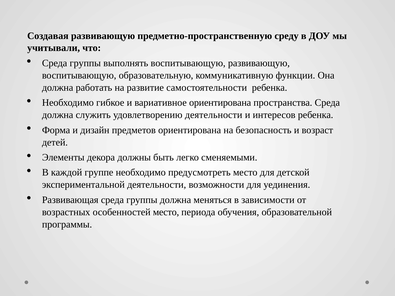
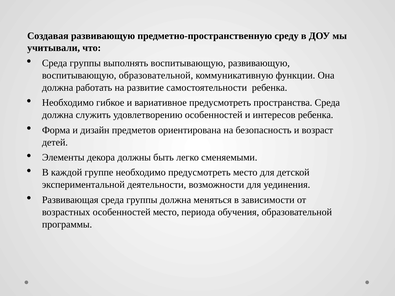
воспитывающую образовательную: образовательную -> образовательной (156, 75)
вариативное ориентирована: ориентирована -> предусмотреть (220, 103)
удовлетворению деятельности: деятельности -> особенностей (214, 115)
